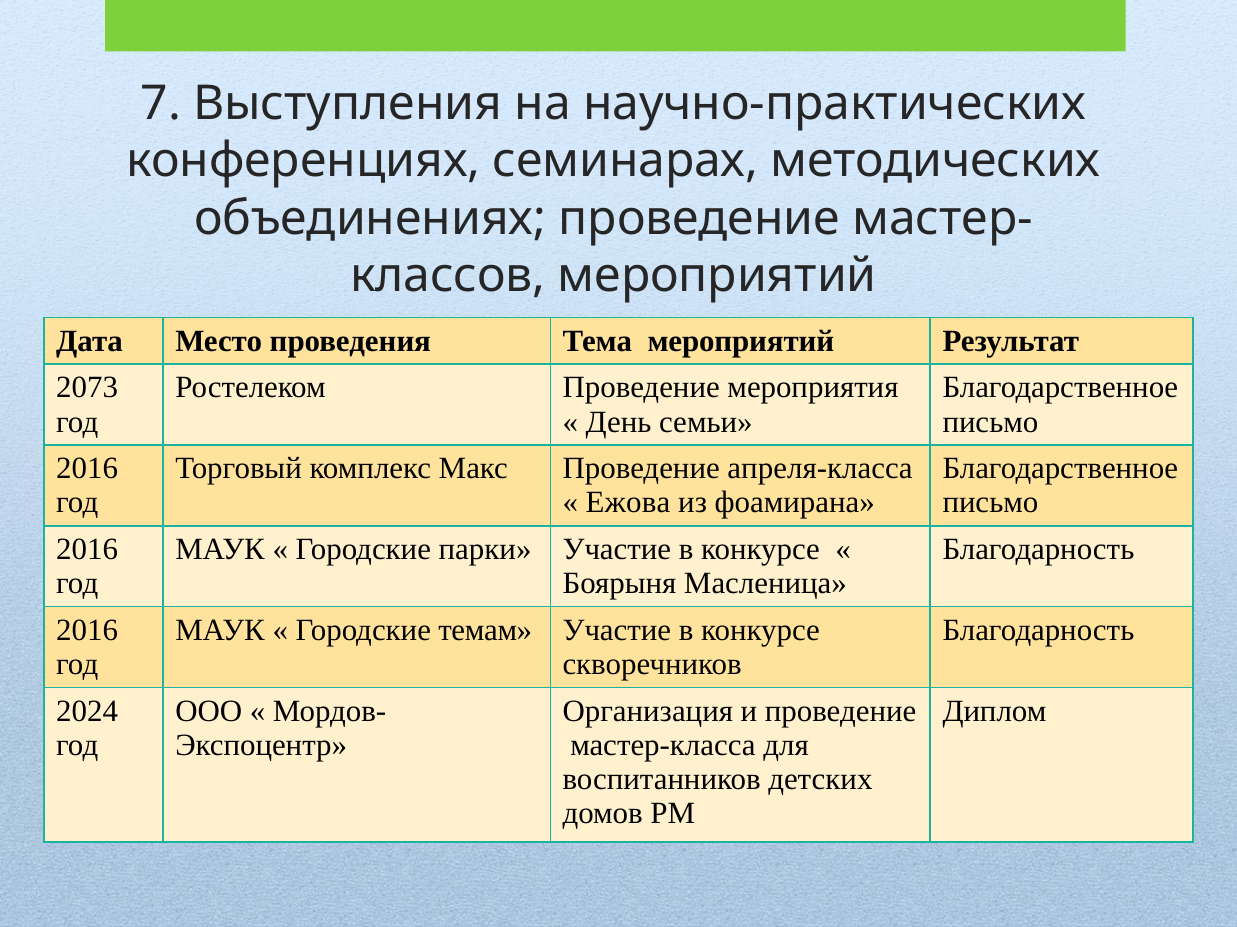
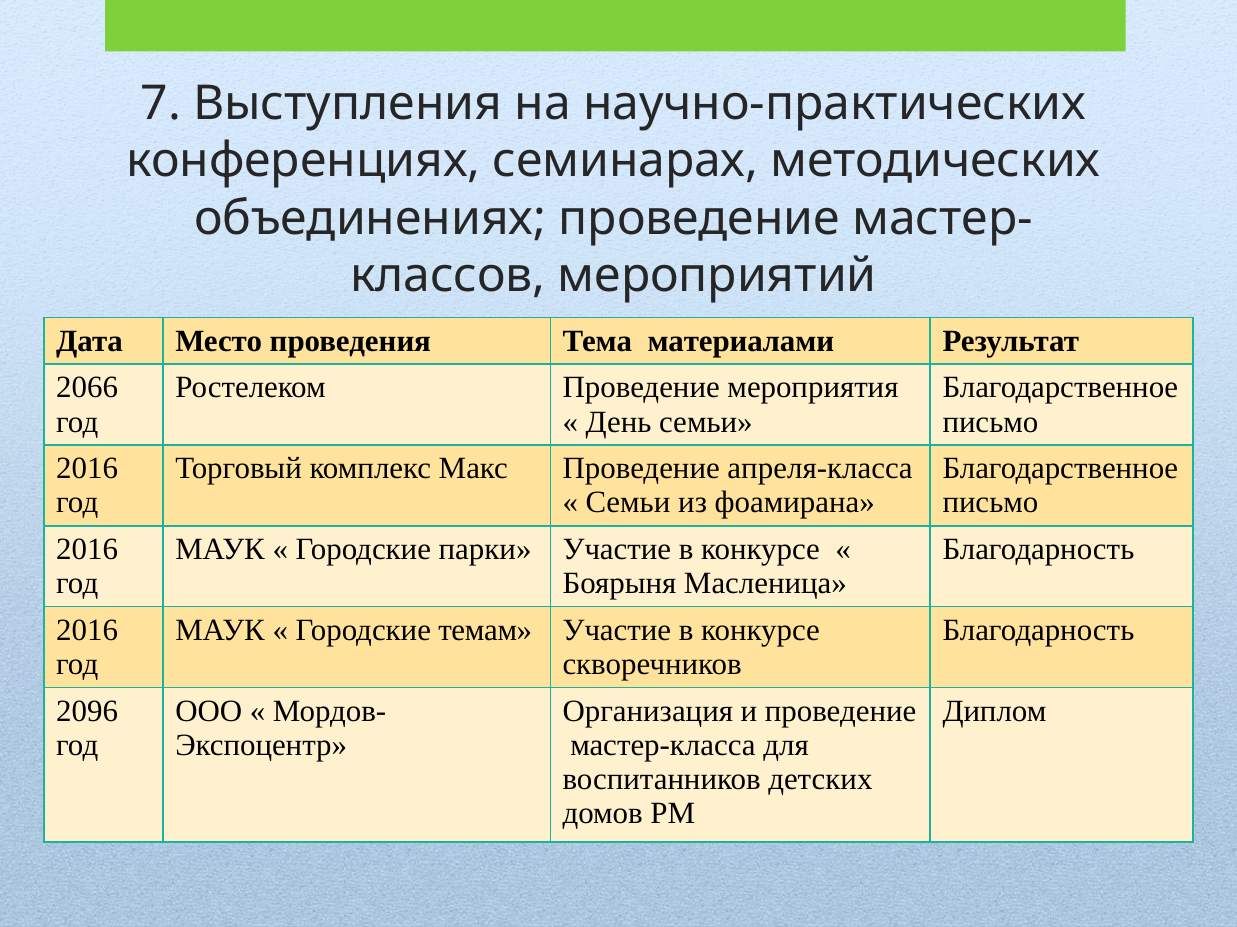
Тема мероприятий: мероприятий -> материалами (741, 341)
2073: 2073 -> 2066 (87, 388)
Ежова: Ежова -> Семьи (628, 503)
2024: 2024 -> 2096 (87, 712)
